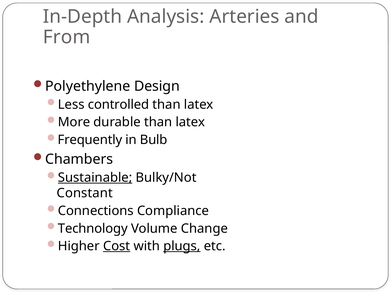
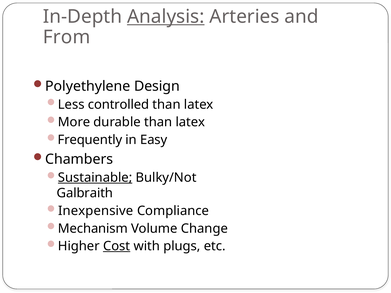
Analysis underline: none -> present (166, 17)
Bulb: Bulb -> Easy (154, 140)
Constant: Constant -> Galbraith (85, 193)
Connections: Connections -> Inexpensive (96, 211)
Technology: Technology -> Mechanism (93, 229)
plugs underline: present -> none (182, 246)
